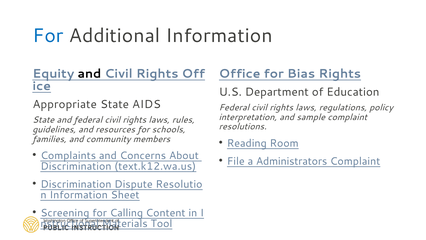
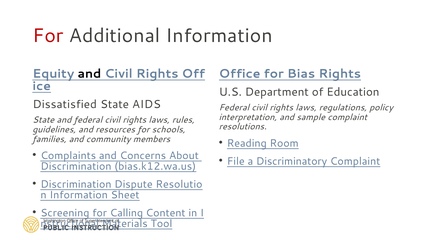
For colour: blue -> red (48, 36)
Appropriate: Appropriate -> Dissatisfied (65, 104)
Administrators: Administrators -> Discriminatory (292, 161)
text.k12.wa.us: text.k12.wa.us -> bias.k12.wa.us (155, 166)
